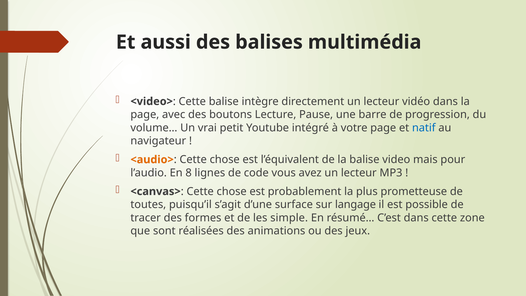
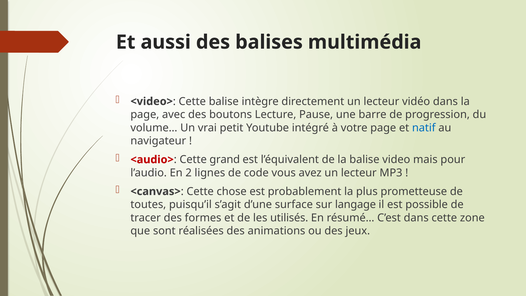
<audio> colour: orange -> red (152, 160)
chose: chose -> grand (225, 160)
8: 8 -> 2 (189, 173)
simple: simple -> utilisés (289, 218)
